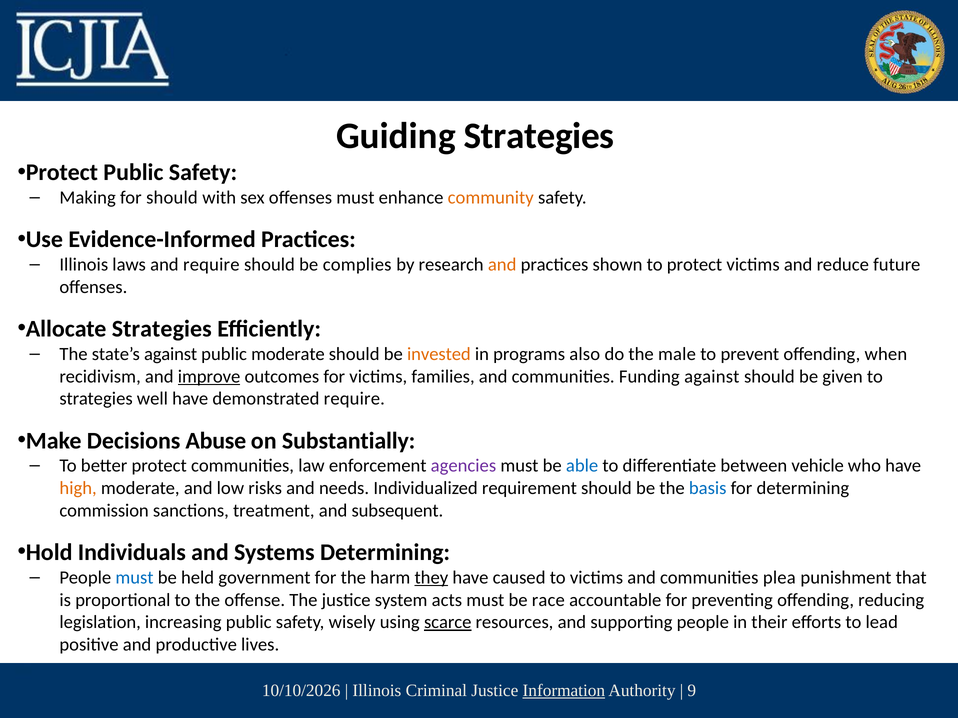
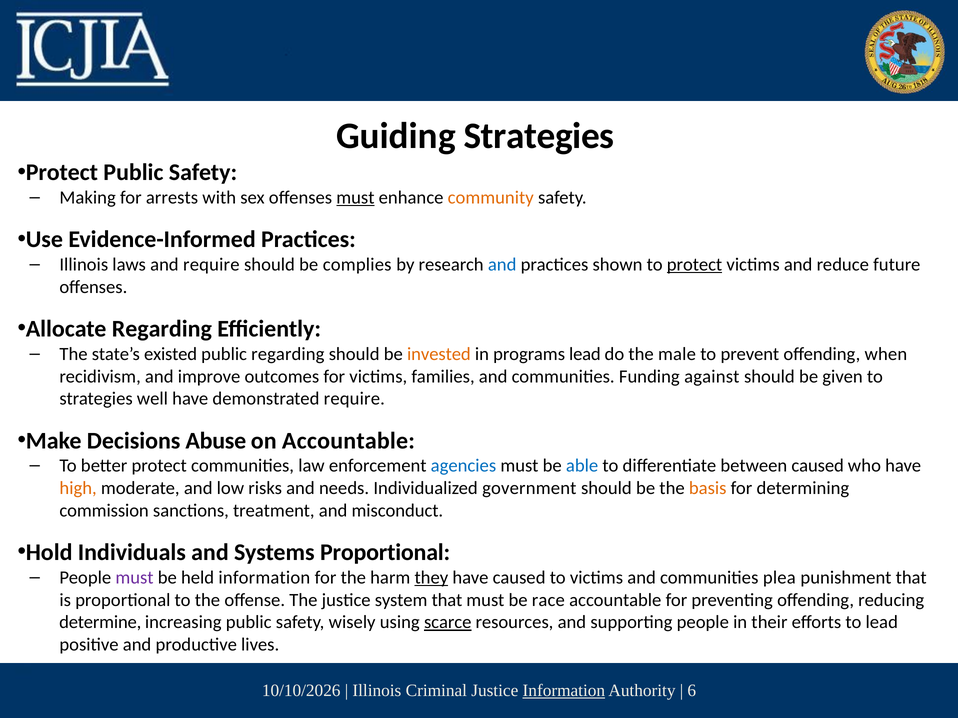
for should: should -> arrests (172, 198)
must underline: none -> present (355, 198)
and colour: orange -> blue (502, 265)
protect underline: none -> present (695, 265)
Allocate Strategies: Strategies -> Regarding (162, 329)
state’s against: against -> existed (171, 354)
public moderate: moderate -> regarding (288, 354)
programs also: also -> lead (585, 354)
improve underline: present -> none (209, 377)
on Substantially: Substantially -> Accountable (348, 441)
agencies colour: purple -> blue (463, 466)
between vehicle: vehicle -> caused (818, 466)
requirement: requirement -> government (529, 488)
basis colour: blue -> orange (708, 488)
subsequent: subsequent -> misconduct (397, 511)
Systems Determining: Determining -> Proportional (385, 553)
must colour: blue -> purple (134, 578)
held government: government -> information (264, 578)
system acts: acts -> that (447, 600)
legislation: legislation -> determine (100, 623)
9: 9 -> 6 (692, 691)
